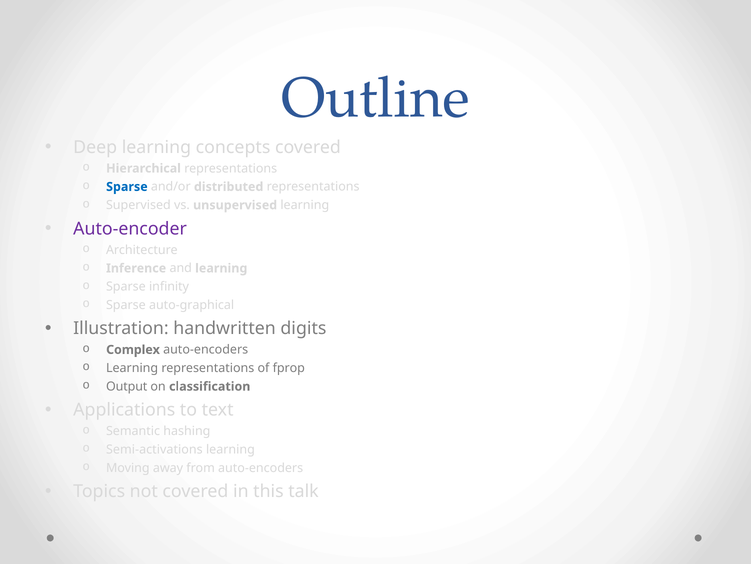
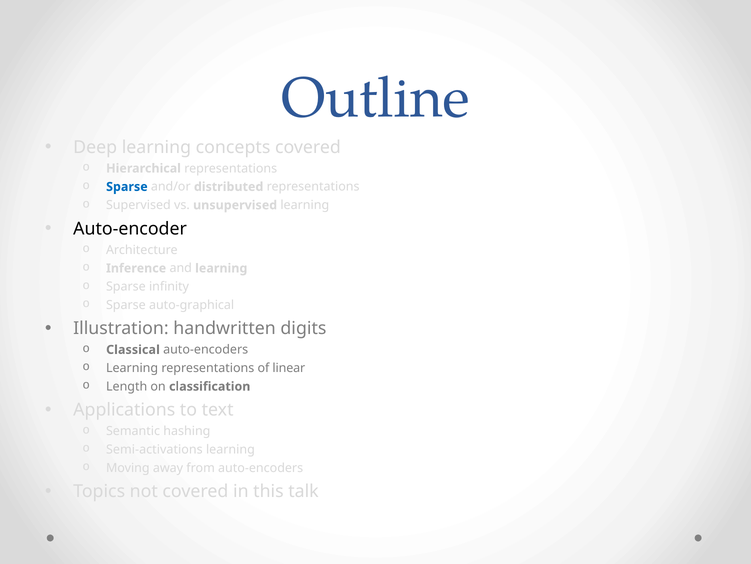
Auto-encoder colour: purple -> black (130, 228)
Complex: Complex -> Classical (133, 349)
fprop: fprop -> linear (289, 368)
Output: Output -> Length (127, 386)
